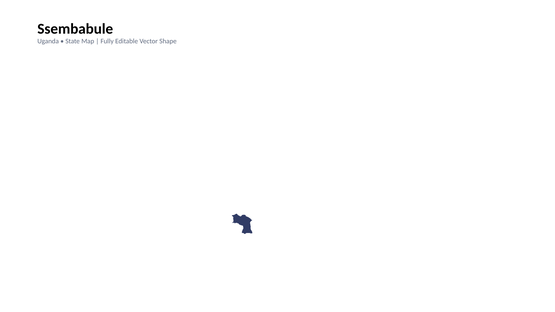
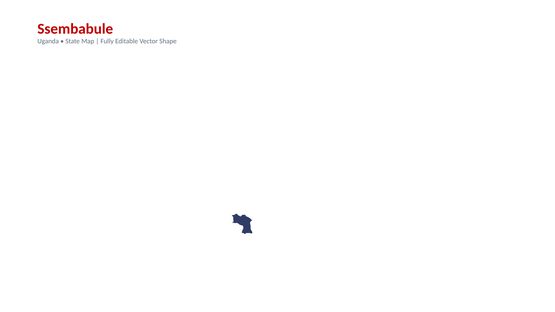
Ssembabule colour: black -> red (75, 29)
